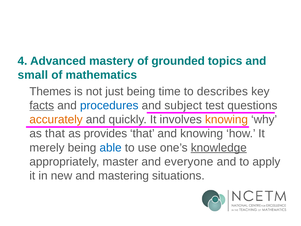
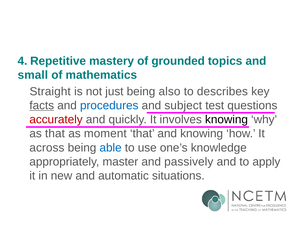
Advanced: Advanced -> Repetitive (58, 61)
Themes: Themes -> Straight (50, 91)
time: time -> also (170, 91)
accurately colour: orange -> red (56, 119)
knowing colour: orange -> black (226, 119)
provides: provides -> moment (105, 133)
merely: merely -> across (47, 148)
knowledge underline: present -> none (219, 148)
everyone: everyone -> passively (189, 162)
mastering: mastering -> automatic (124, 176)
